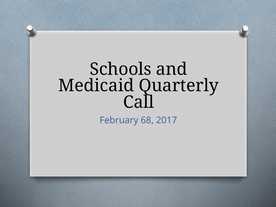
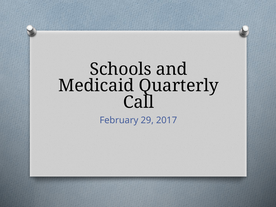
68: 68 -> 29 (147, 120)
